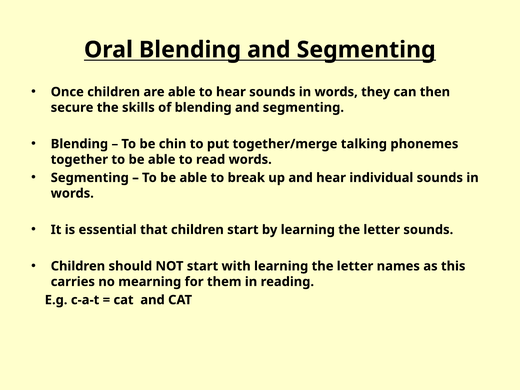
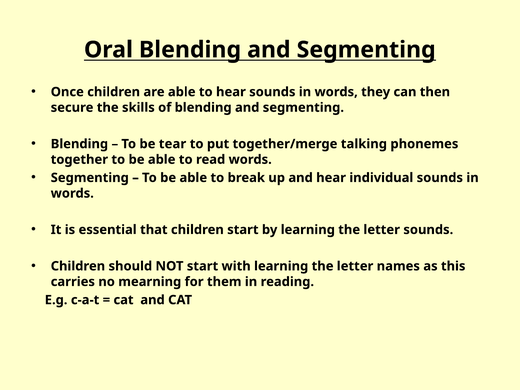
chin: chin -> tear (173, 144)
